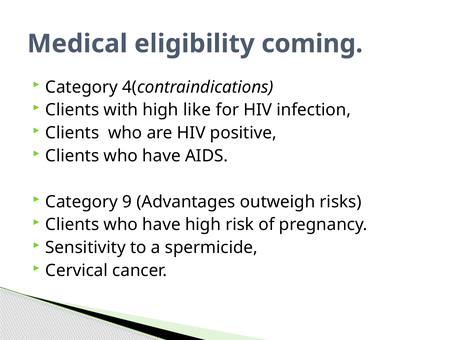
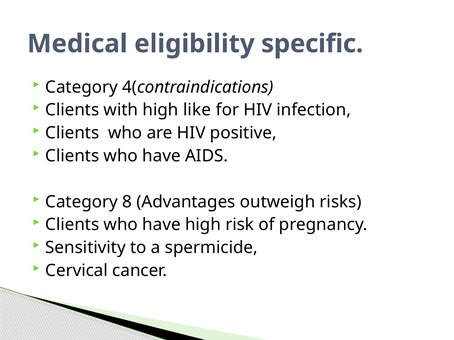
coming: coming -> specific (312, 44)
9: 9 -> 8 (127, 202)
